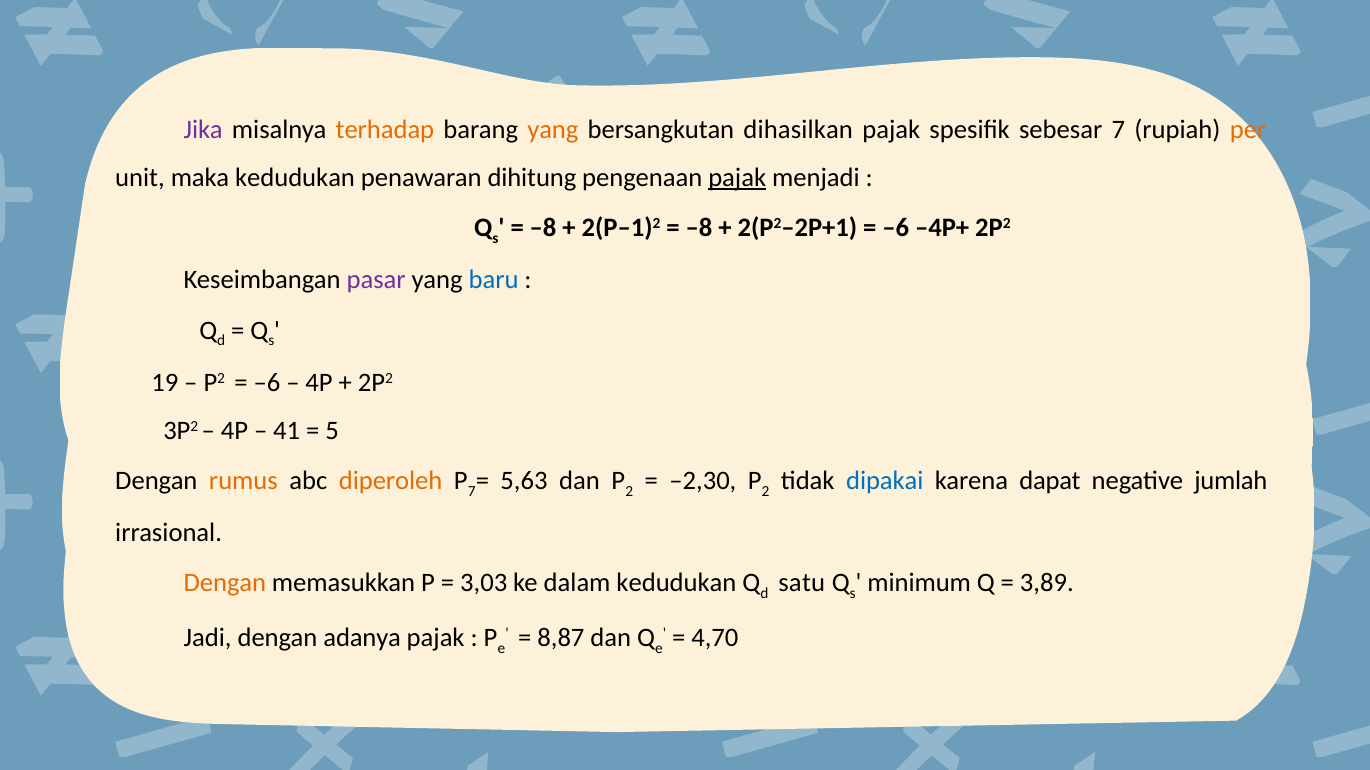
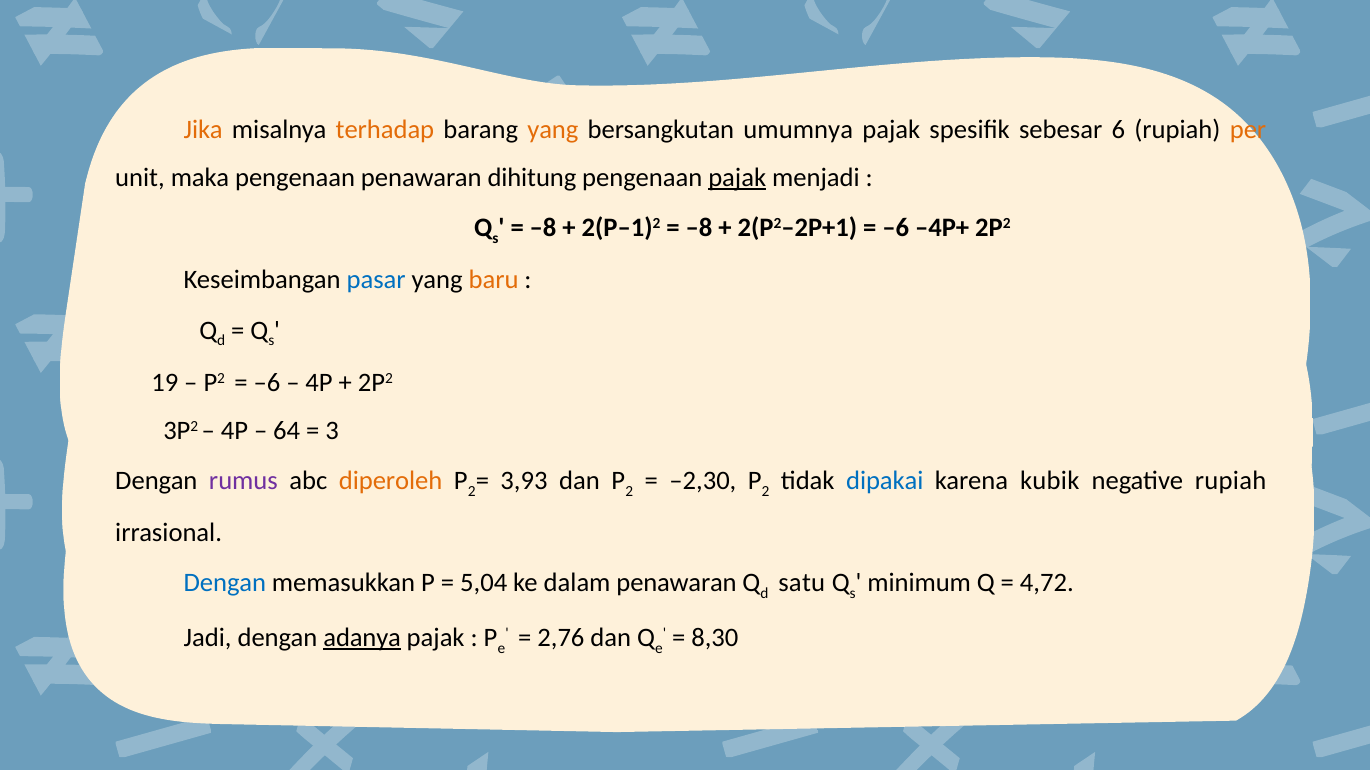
Jika colour: purple -> orange (203, 130)
dihasilkan: dihasilkan -> umumnya (798, 130)
sebesar 7: 7 -> 6 (1118, 130)
maka kedudukan: kedudukan -> pengenaan (295, 178)
pasar colour: purple -> blue (376, 280)
baru colour: blue -> orange (494, 280)
41: 41 -> 64 (287, 431)
5: 5 -> 3 (332, 431)
rumus colour: orange -> purple (243, 481)
7: 7 -> 2 (472, 491)
5,63: 5,63 -> 3,93 (524, 481)
dapat: dapat -> kubik (1050, 481)
negative jumlah: jumlah -> rupiah (1231, 481)
Dengan colour: orange -> blue (225, 584)
3,03: 3,03 -> 5,04 (484, 584)
dalam kedudukan: kedudukan -> penawaran (677, 584)
3,89: 3,89 -> 4,72 (1047, 584)
adanya underline: none -> present (362, 638)
8,87: 8,87 -> 2,76 (561, 638)
4,70: 4,70 -> 8,30 (715, 638)
